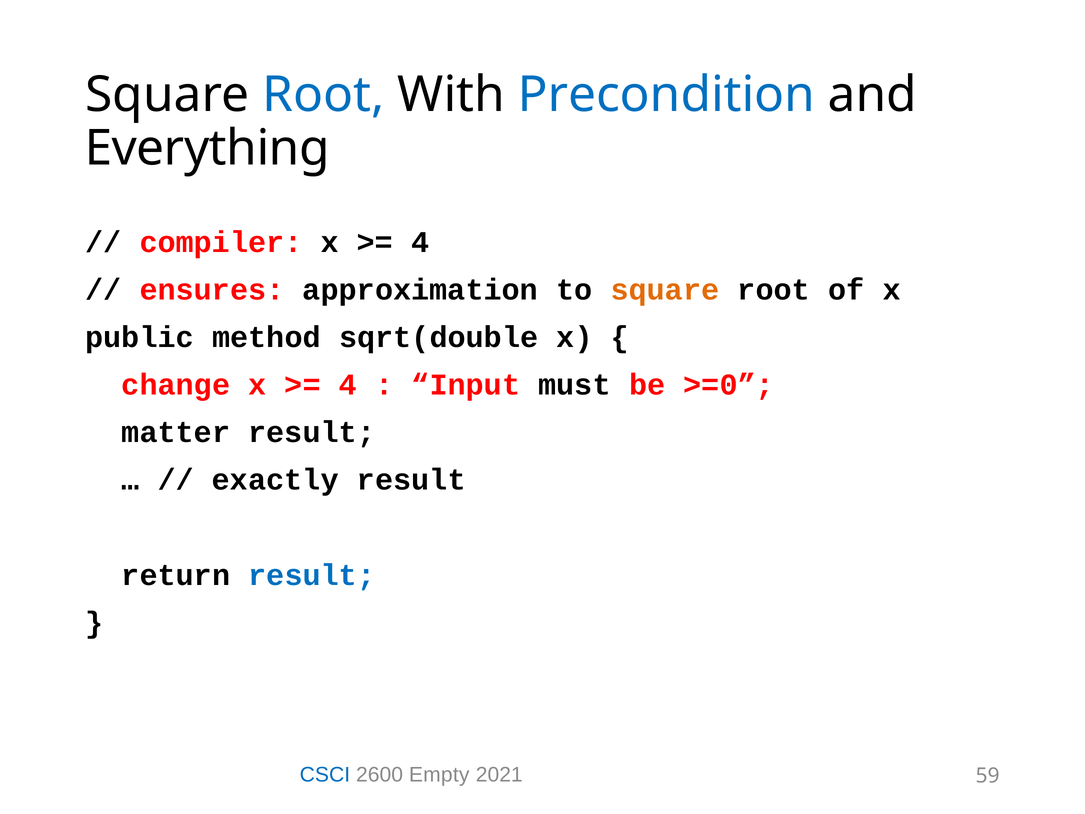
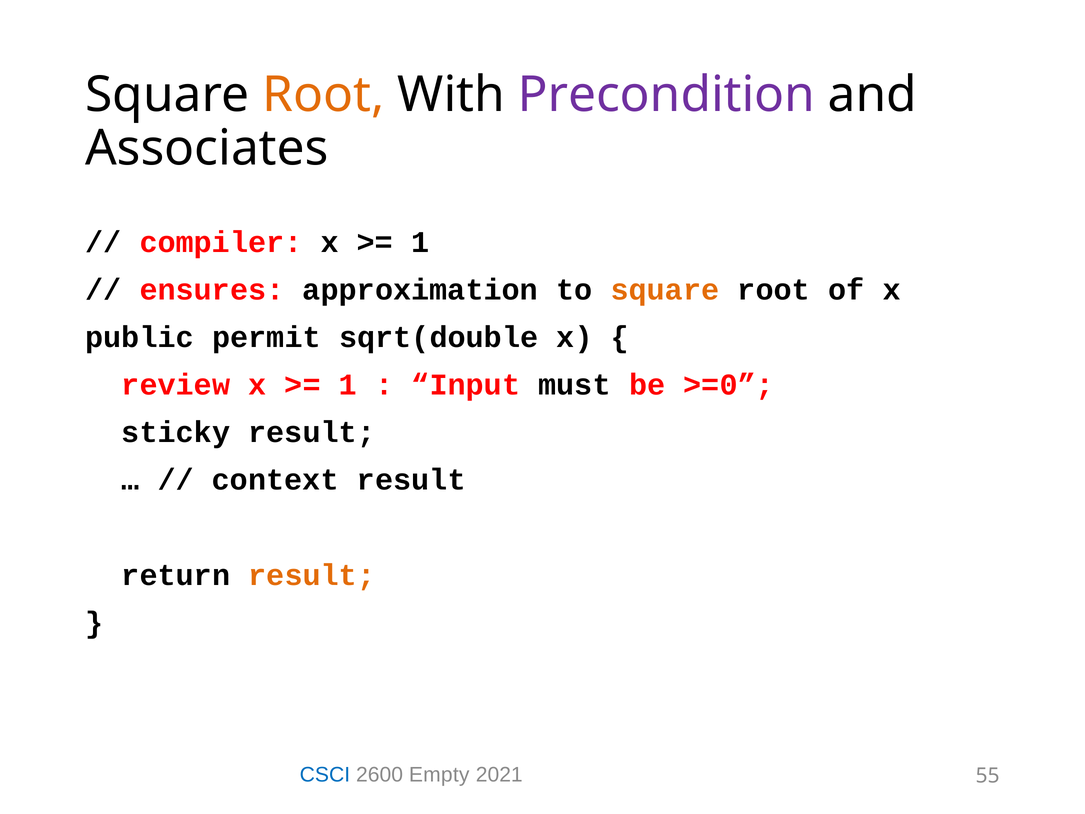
Root colour: blue -> orange (323, 95)
Precondition colour: blue -> purple (666, 95)
Everything: Everything -> Associates (207, 148)
4: 4 -> 1 (420, 242)
method: method -> permit (266, 337)
change: change -> review (176, 385)
4: 4 -> 1 (348, 385)
matter: matter -> sticky (176, 432)
exactly: exactly -> context (275, 480)
result colour: blue -> orange (312, 575)
59: 59 -> 55 (988, 776)
